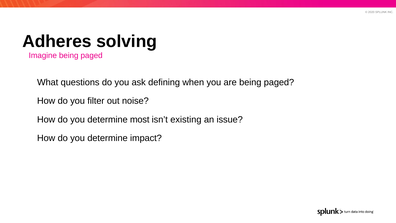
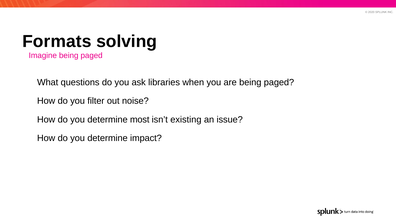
Adheres: Adheres -> Formats (57, 41)
defining: defining -> libraries (164, 82)
